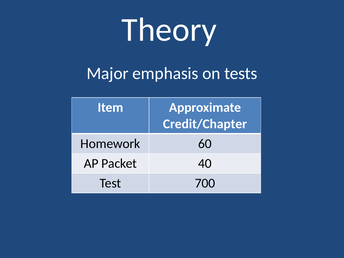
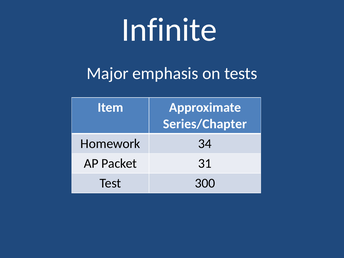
Theory: Theory -> Infinite (169, 30)
Credit/Chapter: Credit/Chapter -> Series/Chapter (205, 124)
60: 60 -> 34 (205, 144)
40: 40 -> 31 (205, 163)
700: 700 -> 300 (205, 183)
